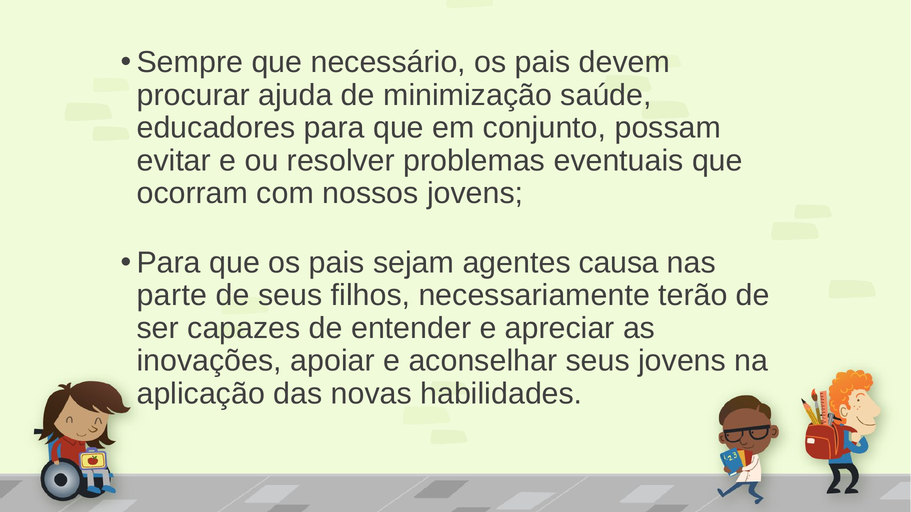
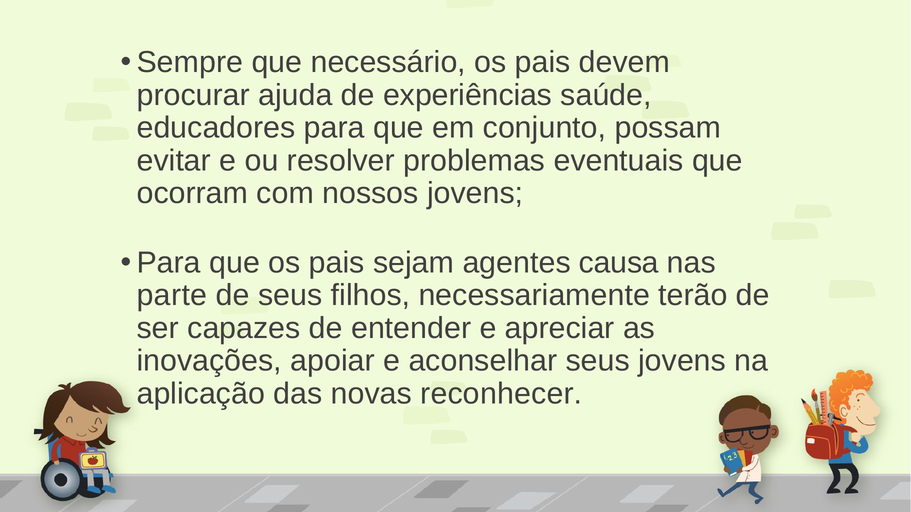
minimização: minimização -> experiências (468, 95)
habilidades: habilidades -> reconhecer (501, 394)
